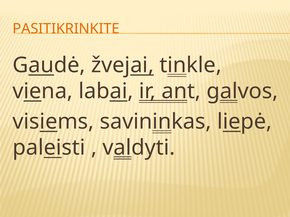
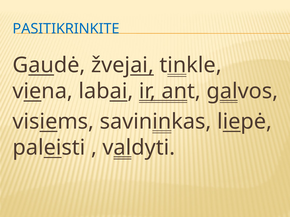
PASITIKRINKITE colour: orange -> blue (66, 29)
